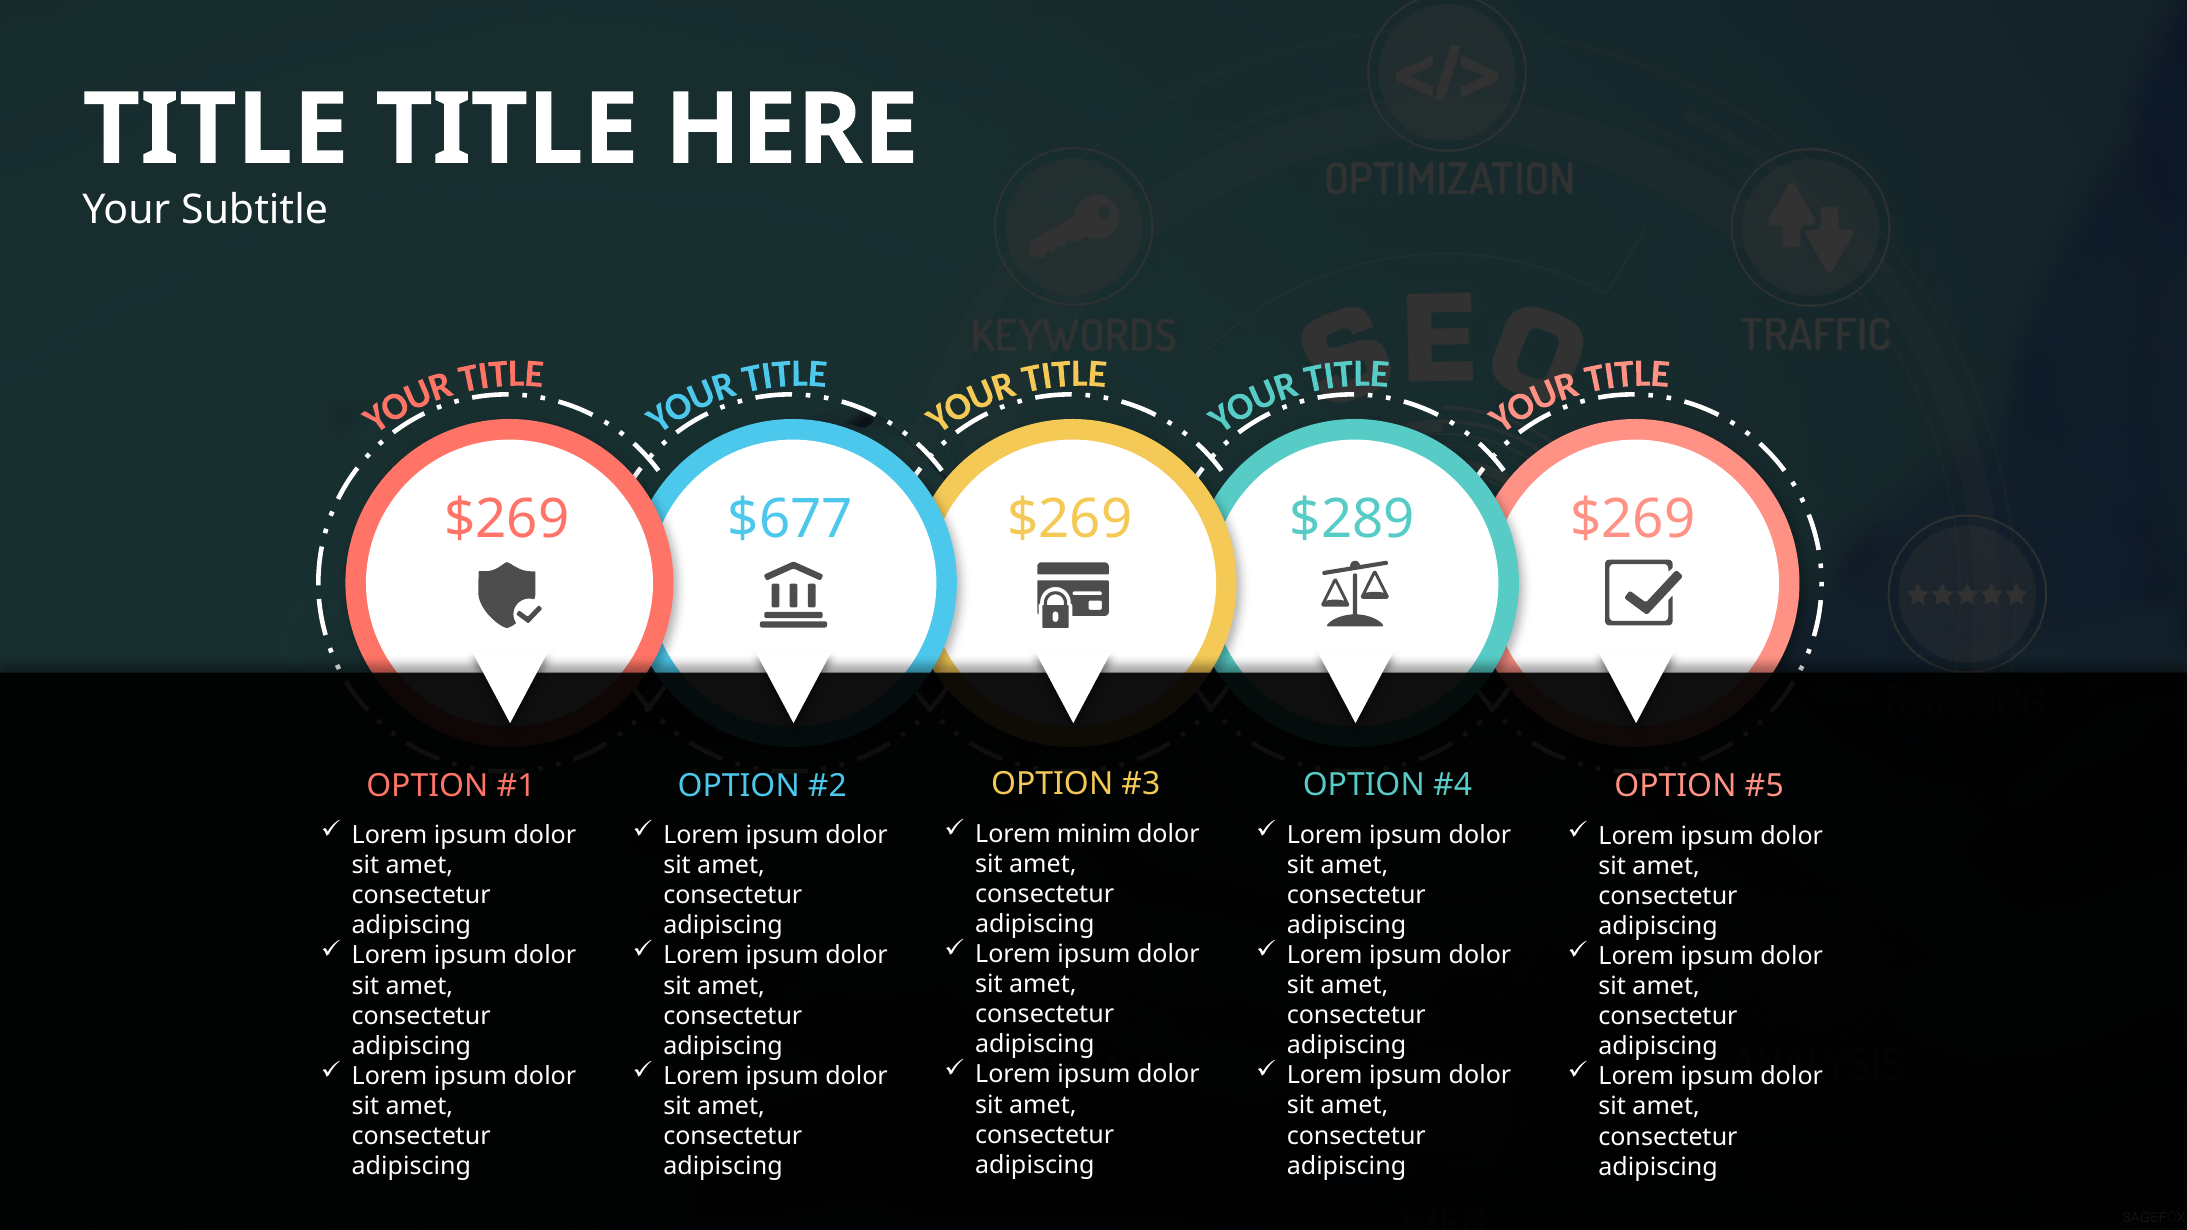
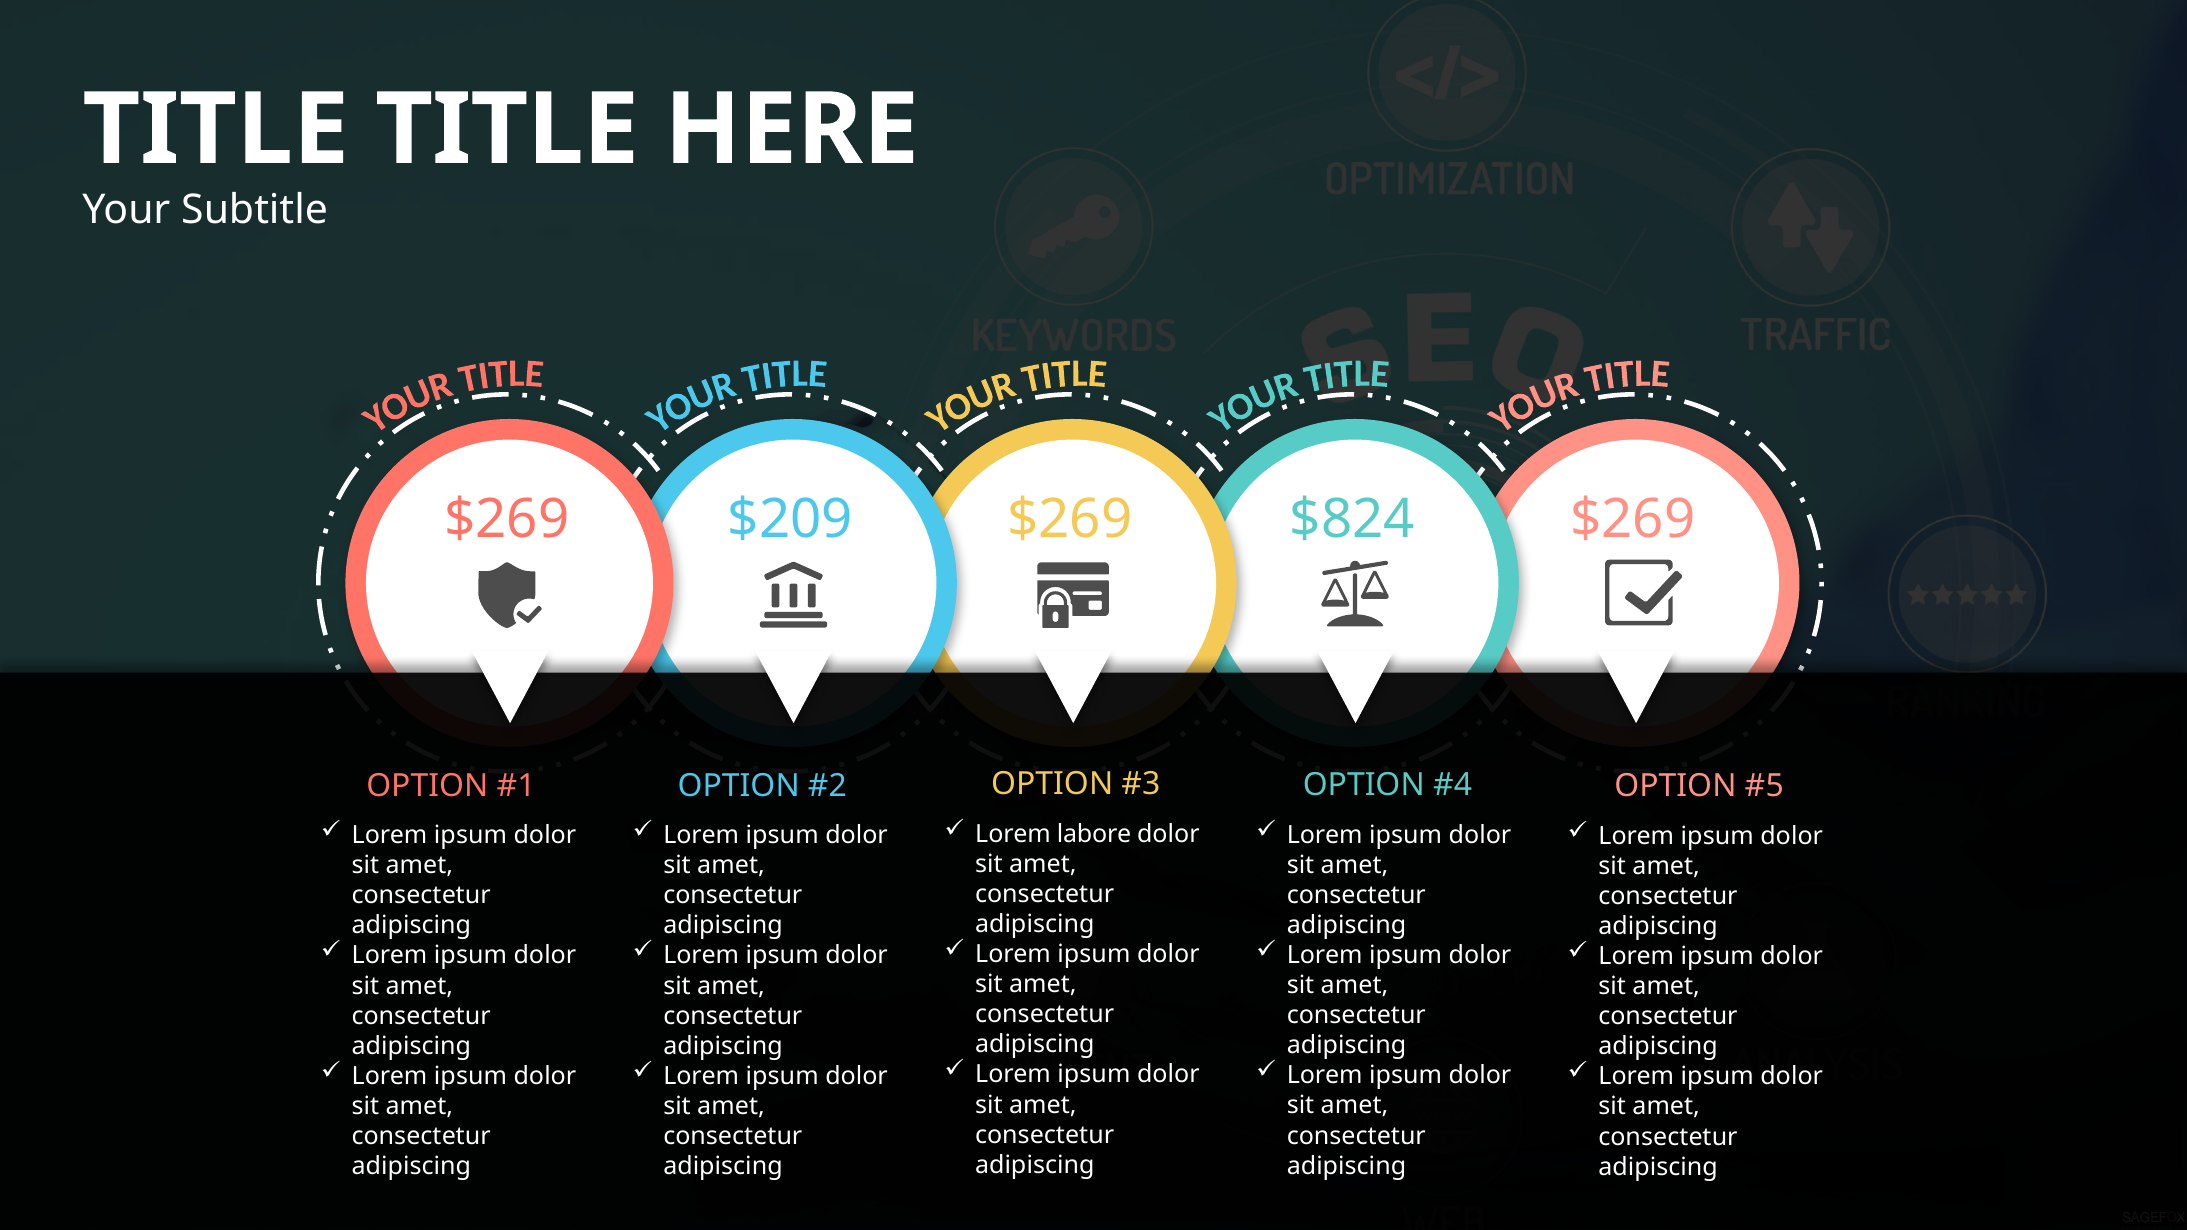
$677: $677 -> $209 (790, 520)
$289: $289 -> $824 (1352, 520)
minim: minim -> labore (1094, 834)
